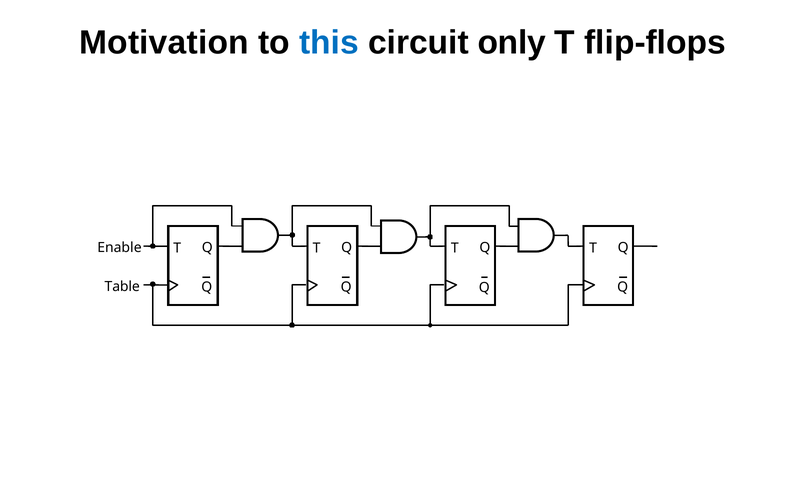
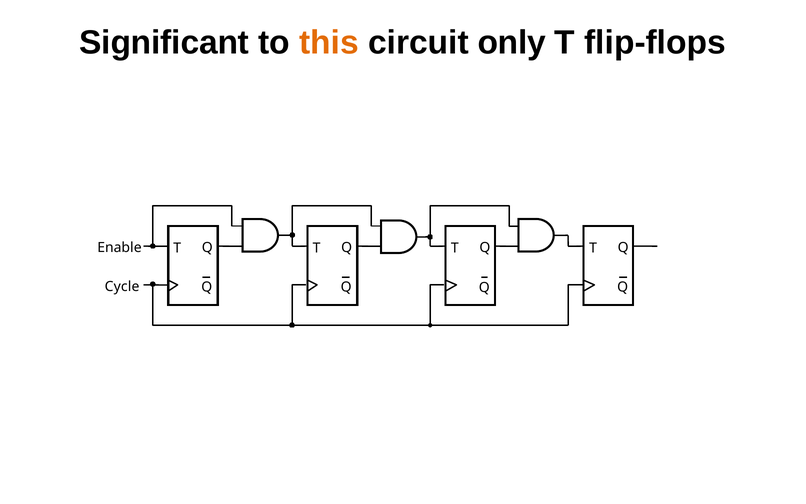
Motivation: Motivation -> Significant (164, 43)
this colour: blue -> orange (329, 43)
Table: Table -> Cycle (122, 287)
